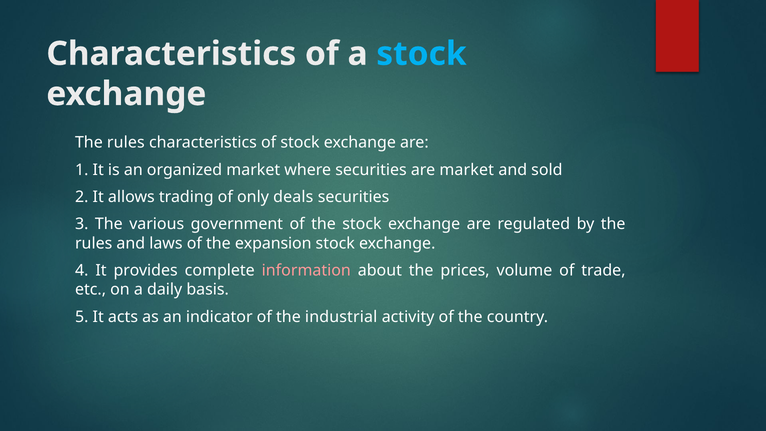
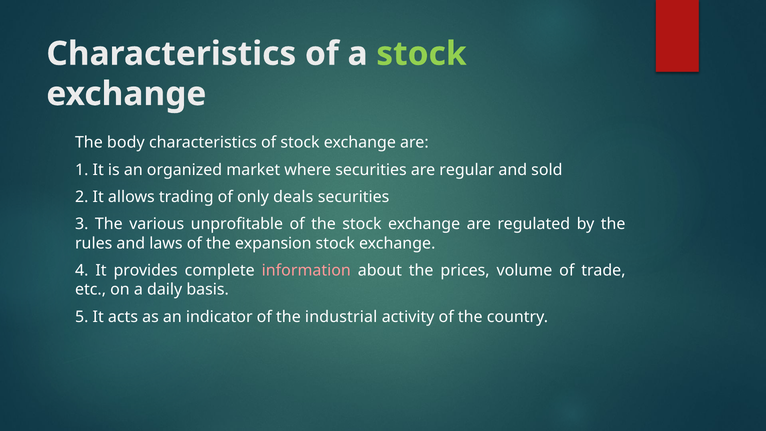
stock colour: light blue -> light green (421, 54)
rules: rules -> body (126, 143)
are market: market -> regular (467, 170)
government: government -> unprofitable (237, 224)
